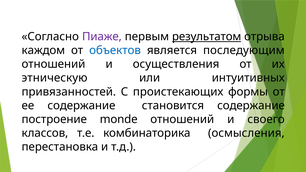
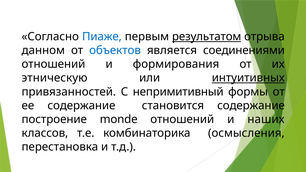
Пиаже colour: purple -> blue (102, 37)
каждом: каждом -> данном (43, 50)
последующим: последующим -> соединениями (244, 50)
осуществления: осуществления -> формирования (176, 64)
интуитивных underline: none -> present (248, 78)
проистекающих: проистекающих -> непримитивный (178, 92)
своего: своего -> наших (266, 119)
